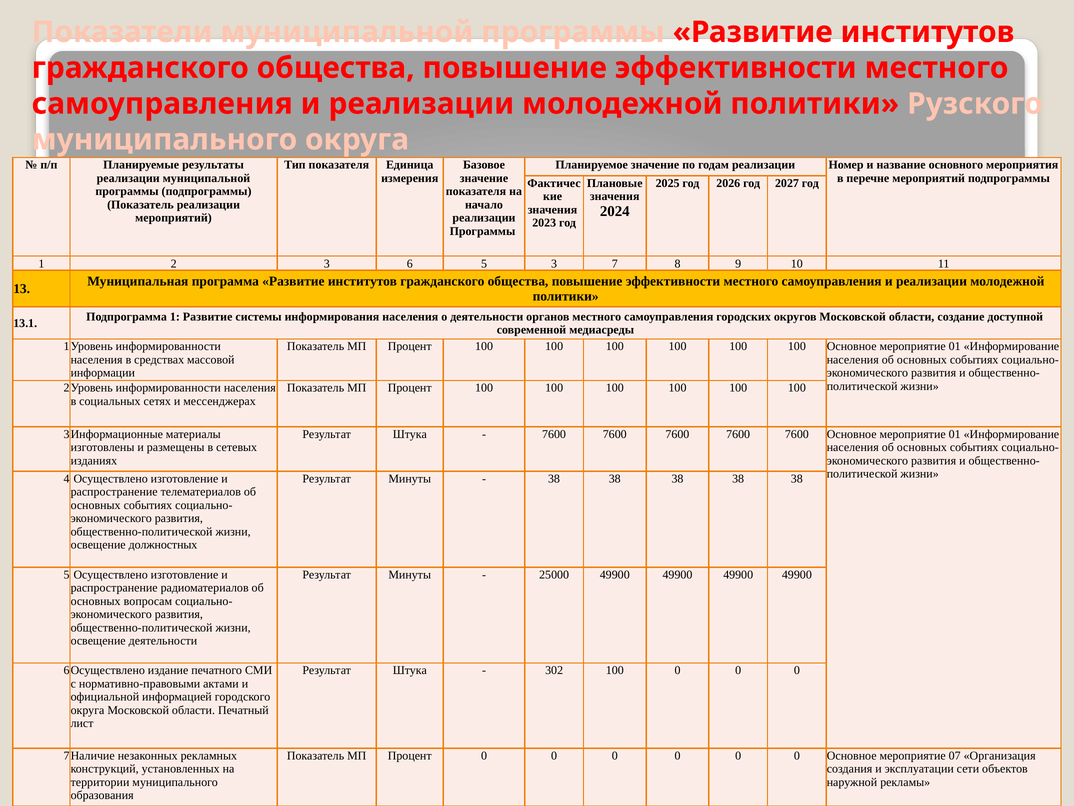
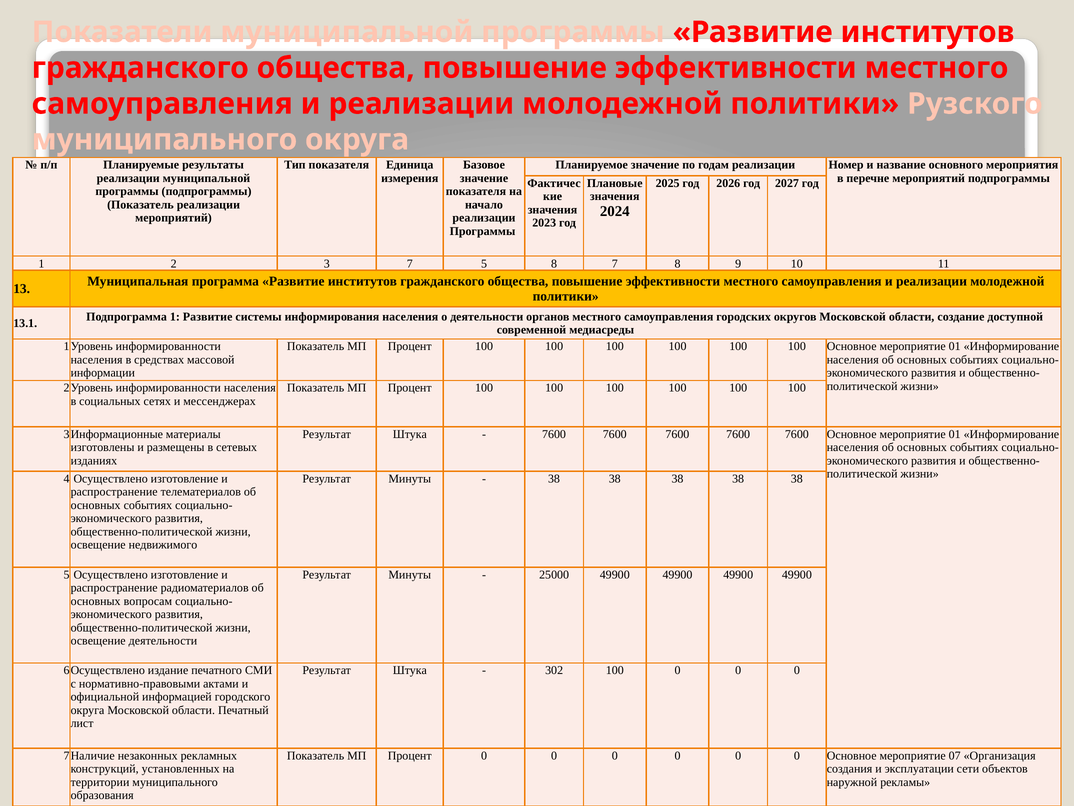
3 6: 6 -> 7 (410, 263)
5 3: 3 -> 8 (554, 263)
должностных: должностных -> недвижимого (163, 545)
